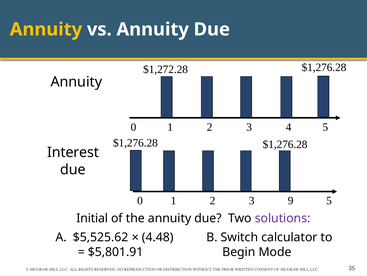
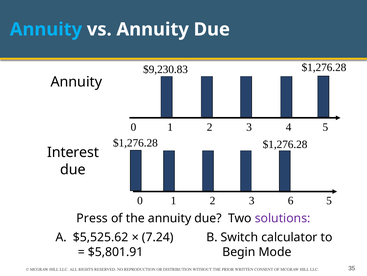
Annuity colour: yellow -> light blue (46, 29)
$1,272.28: $1,272.28 -> $9,230.83 (166, 69)
9: 9 -> 6 (291, 200)
Initial: Initial -> Press (92, 218)
4.48: 4.48 -> 7.24 (158, 237)
